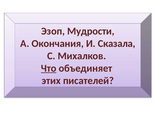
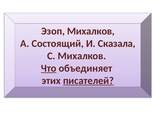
Эзоп Мудрости: Мудрости -> Михалков (91, 31)
Окончания: Окончания -> Состоящий (58, 44)
писателей underline: none -> present (88, 81)
